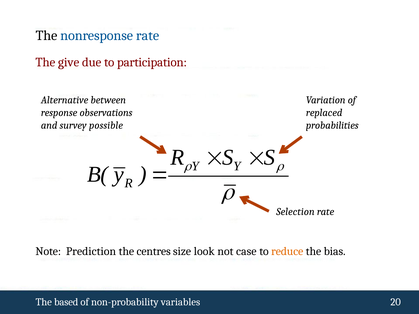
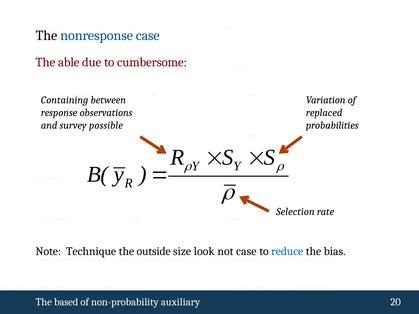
nonresponse rate: rate -> case (148, 35)
give: give -> able (69, 62)
participation: participation -> cumbersome (152, 62)
Alternative: Alternative -> Containing (65, 100)
Prediction: Prediction -> Technique (91, 251)
centres: centres -> outside (154, 251)
reduce colour: orange -> blue (287, 251)
variables: variables -> auxiliary (180, 302)
